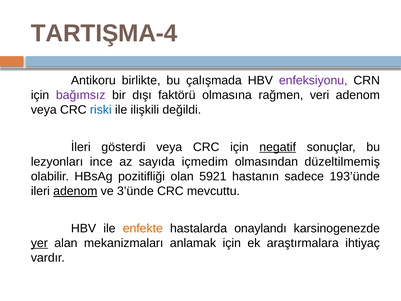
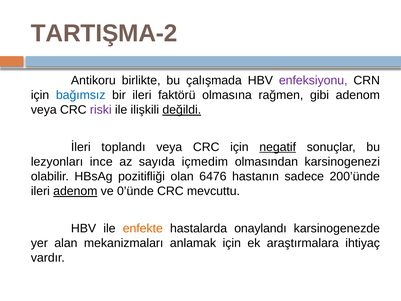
TARTIŞMA-4: TARTIŞMA-4 -> TARTIŞMA-2 (104, 33)
bağımsız colour: purple -> blue (81, 95)
bir dışı: dışı -> ileri (142, 95)
veri: veri -> gibi (320, 95)
riski colour: blue -> purple (101, 110)
değildi underline: none -> present (182, 110)
gösterdi: gösterdi -> toplandı (123, 147)
düzeltilmemiş: düzeltilmemiş -> karsinogenezi (342, 162)
5921: 5921 -> 6476 (213, 176)
193’ünde: 193’ünde -> 200’ünde (355, 176)
3’ünde: 3’ünde -> 0’ünde (135, 191)
yer underline: present -> none (39, 243)
